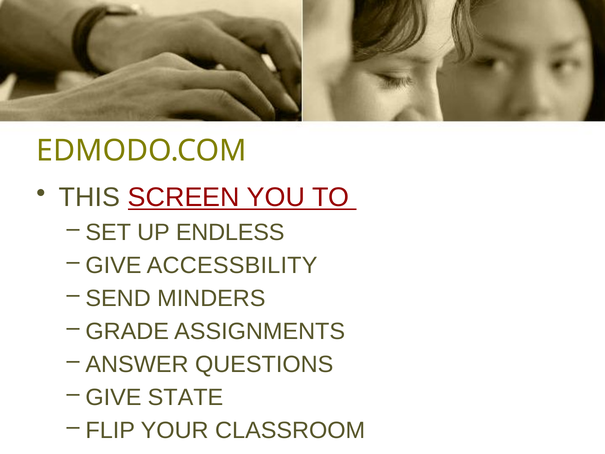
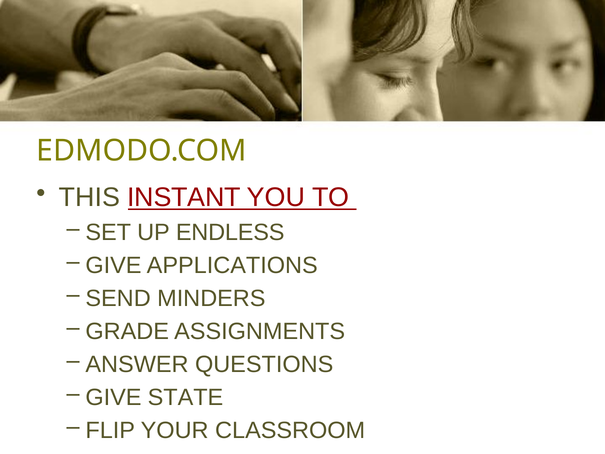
SCREEN: SCREEN -> INSTANT (184, 197)
ACCESSBILITY: ACCESSBILITY -> APPLICATIONS (232, 265)
